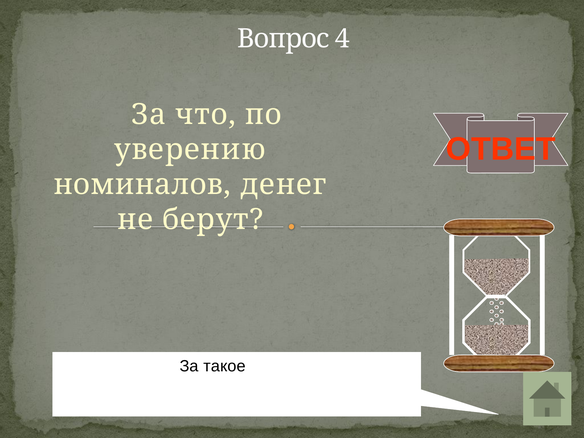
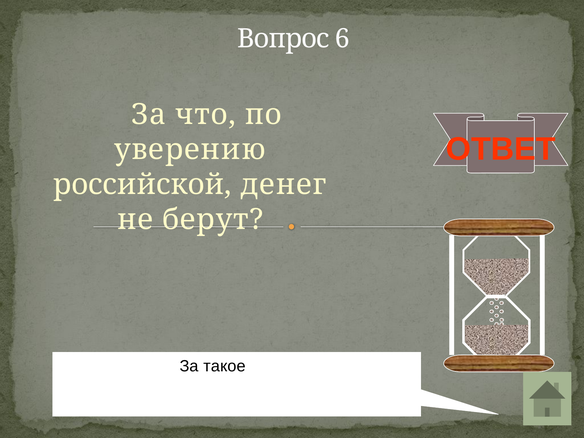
4: 4 -> 6 (342, 39)
номиналов: номиналов -> российской (142, 185)
